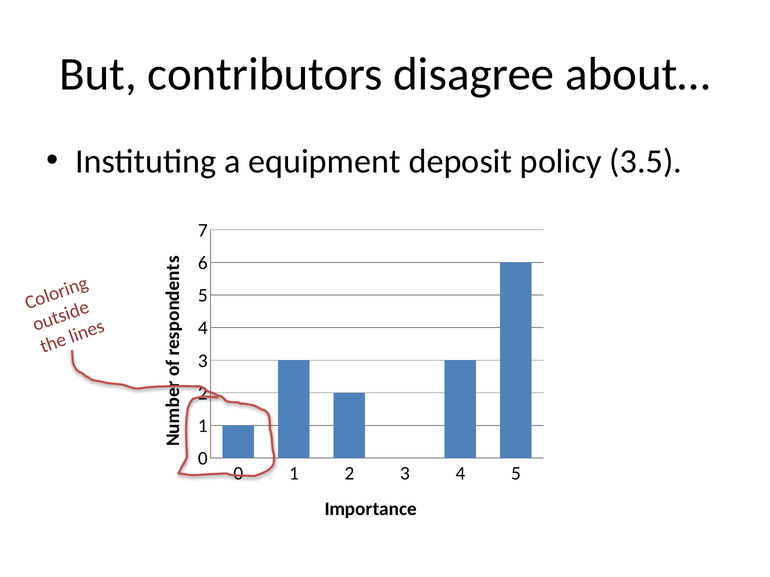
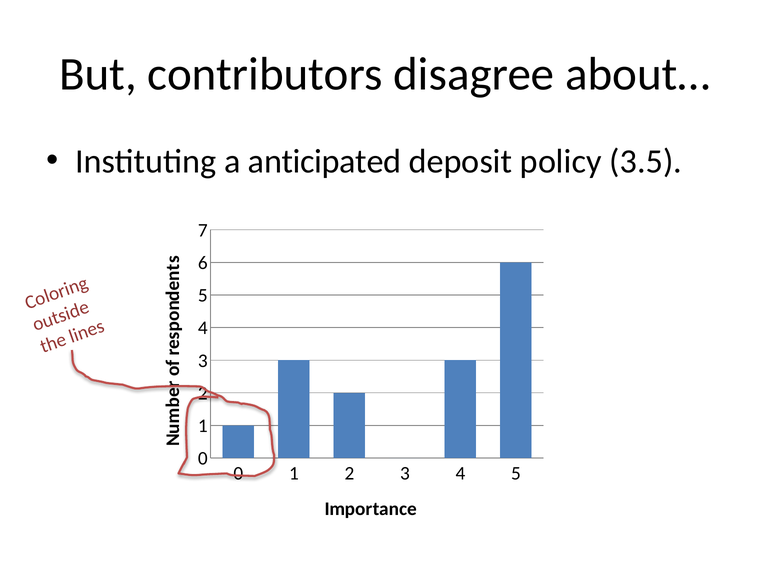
equipment: equipment -> anticipated (325, 162)
